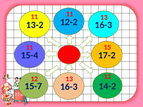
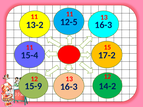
12-2: 12-2 -> 12-5 (69, 22)
15-7: 15-7 -> 15-9 (33, 86)
